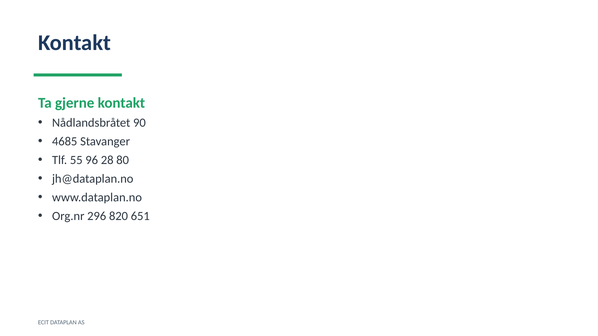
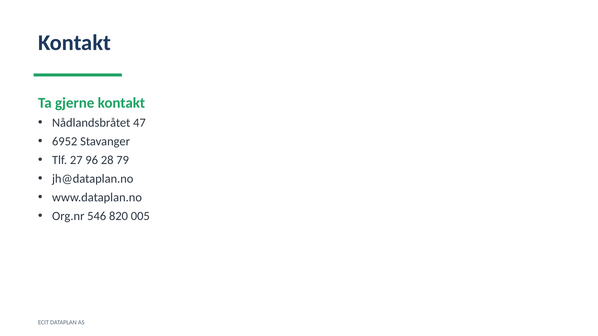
90: 90 -> 47 (139, 123)
4685: 4685 -> 6952 (65, 142)
55: 55 -> 27 (76, 160)
80: 80 -> 79 (123, 160)
296: 296 -> 546 (97, 216)
651: 651 -> 005 (140, 216)
